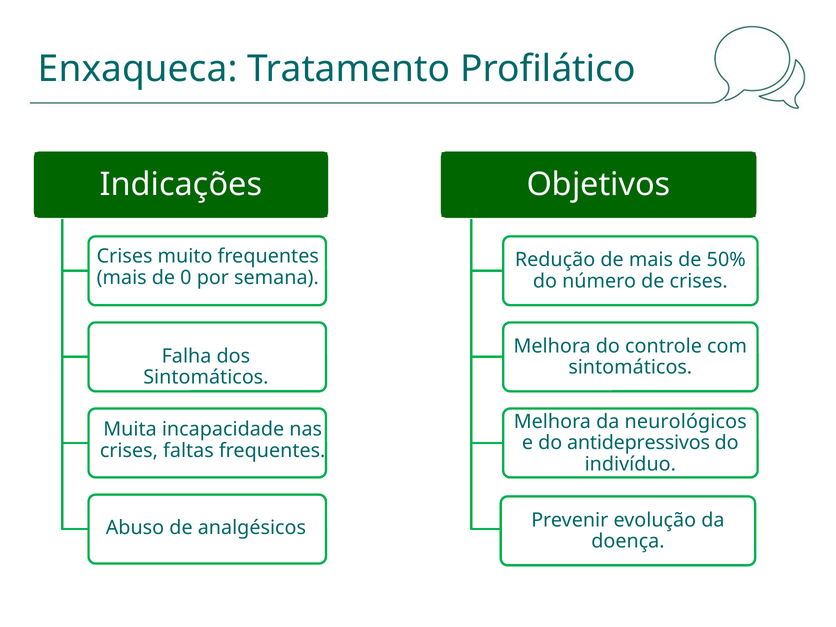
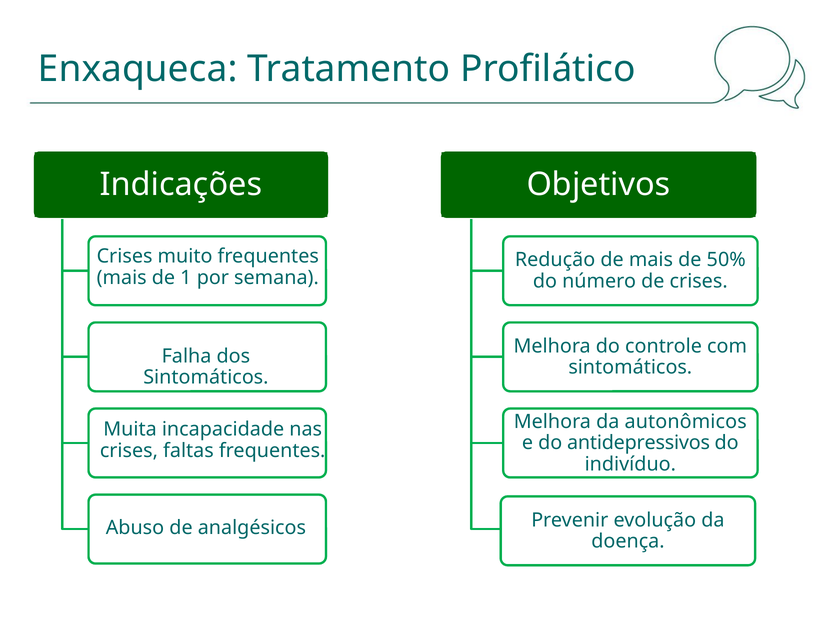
0: 0 -> 1 (186, 278)
neurológicos: neurológicos -> autonômicos (686, 421)
